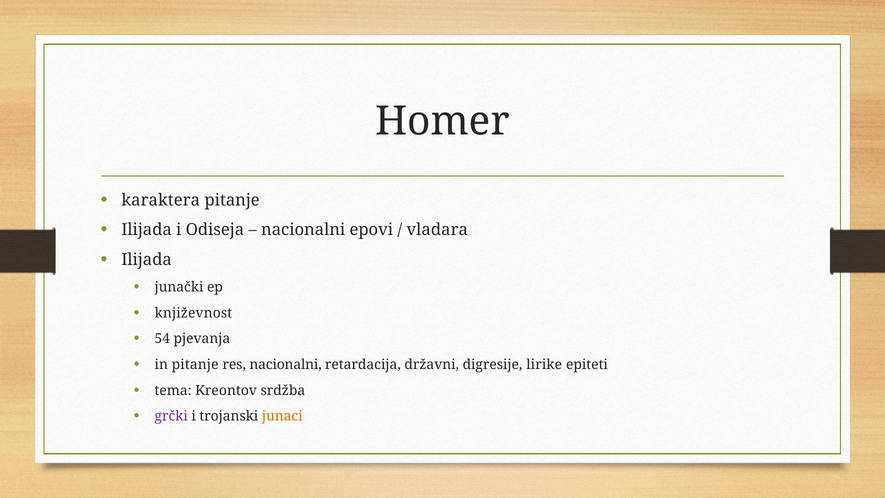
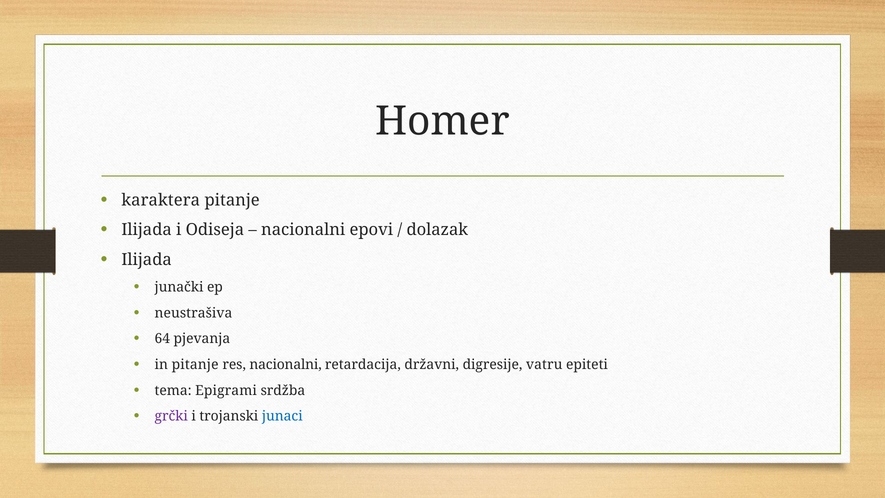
vladara: vladara -> dolazak (437, 230)
književnost: književnost -> neustrašiva (193, 313)
54: 54 -> 64 (162, 339)
lirike: lirike -> vatru (544, 365)
Kreontov: Kreontov -> Epigrami (226, 390)
junaci colour: orange -> blue (282, 416)
